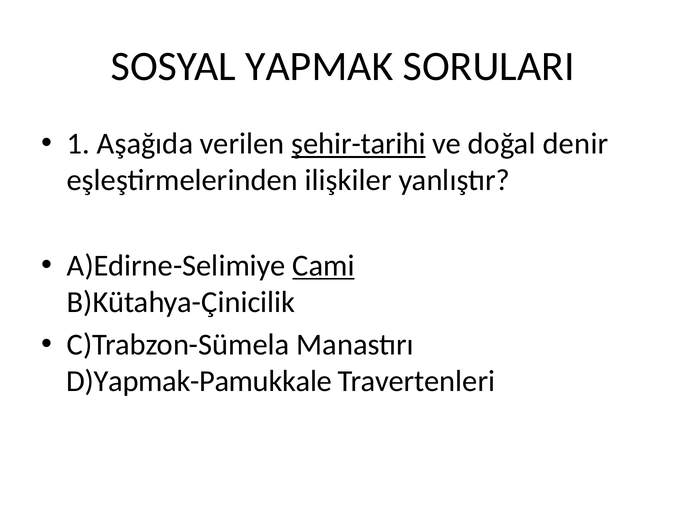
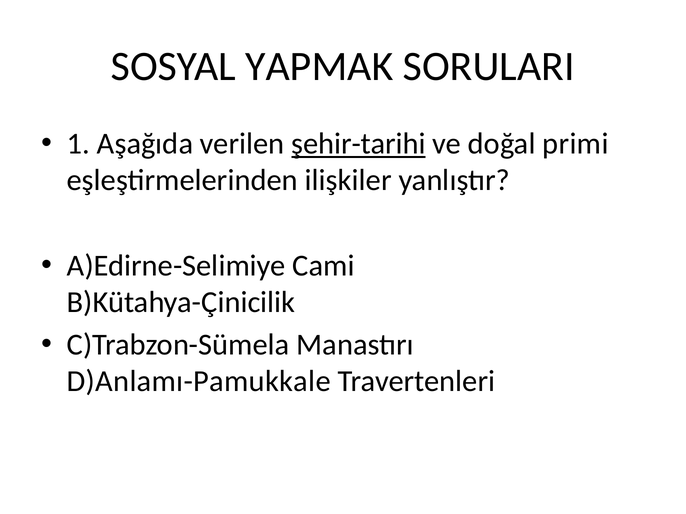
denir: denir -> primi (576, 144)
Cami underline: present -> none (323, 266)
D)Yapmak-Pamukkale: D)Yapmak-Pamukkale -> D)Anlamı-Pamukkale (199, 382)
